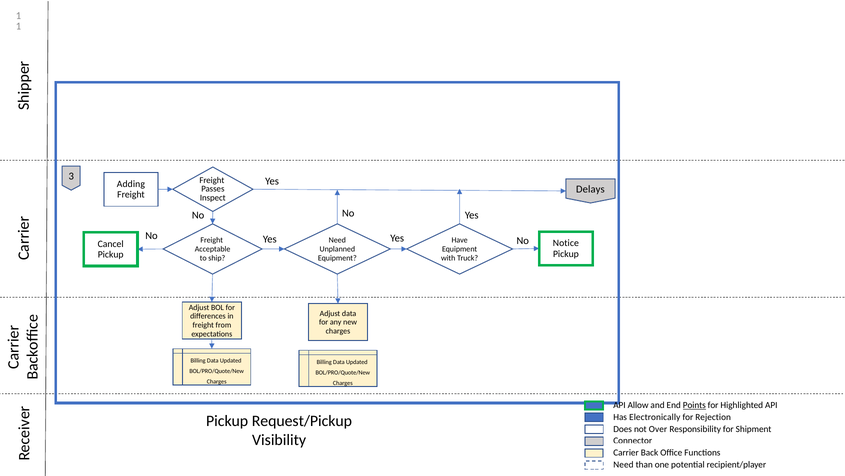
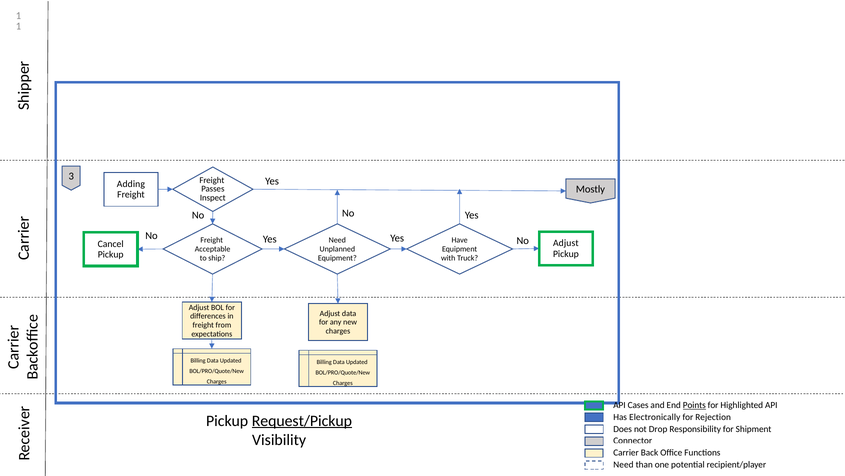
Delays: Delays -> Mostly (590, 189)
Notice: Notice -> Adjust (566, 243)
Allow: Allow -> Cases (638, 405)
Request/Pickup underline: none -> present (302, 420)
Over: Over -> Drop (658, 428)
